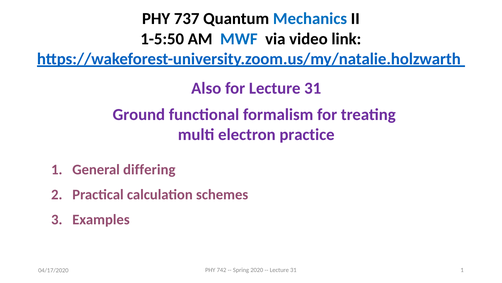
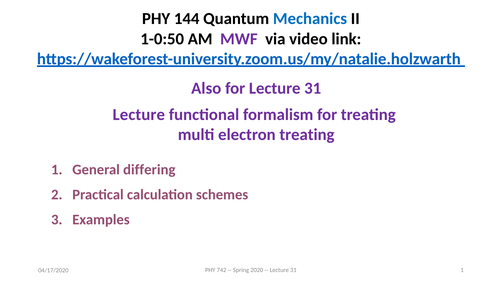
737: 737 -> 144 (187, 19)
1-5:50: 1-5:50 -> 1-0:50 (162, 39)
MWF colour: blue -> purple (239, 39)
Ground: Ground -> Lecture (139, 114)
electron practice: practice -> treating (307, 134)
